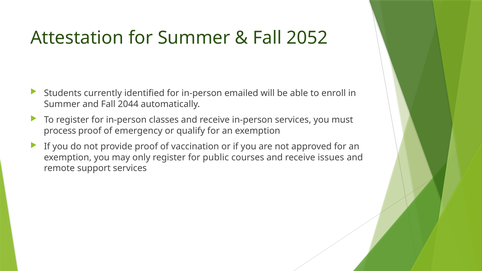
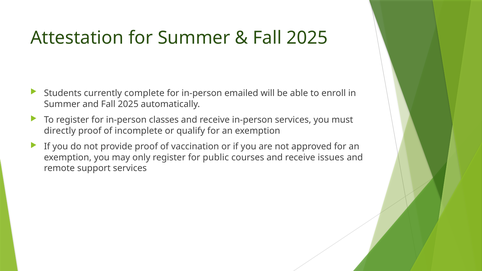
2052: 2052 -> 2025 (307, 38)
identified: identified -> complete (144, 93)
and Fall 2044: 2044 -> 2025 (128, 104)
process: process -> directly (60, 131)
emergency: emergency -> incomplete (139, 131)
